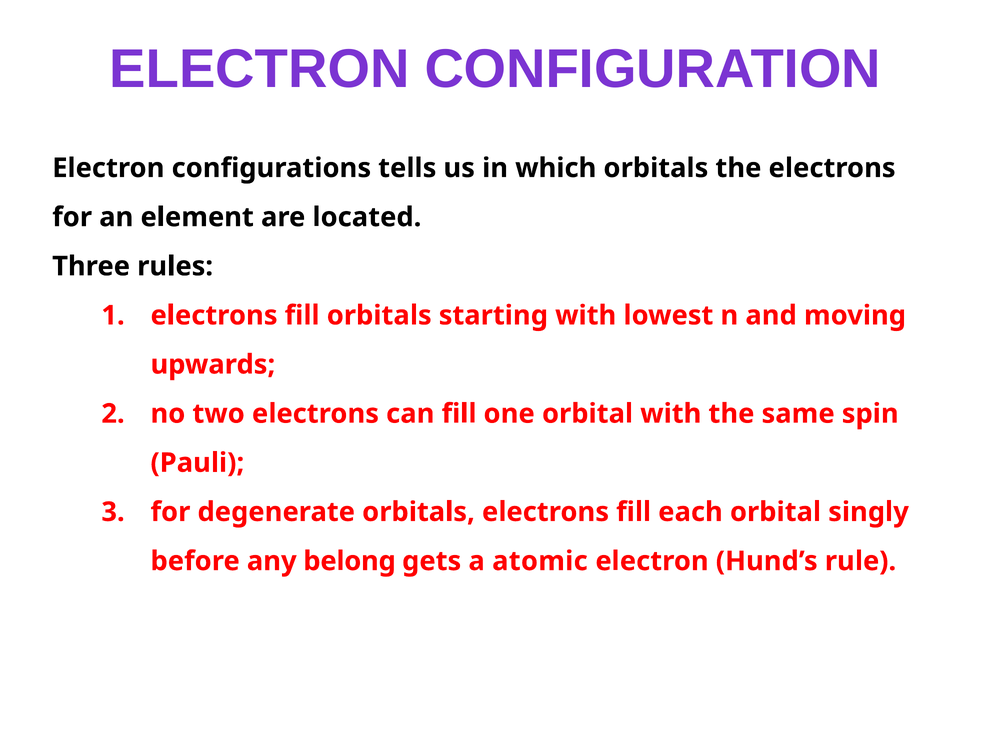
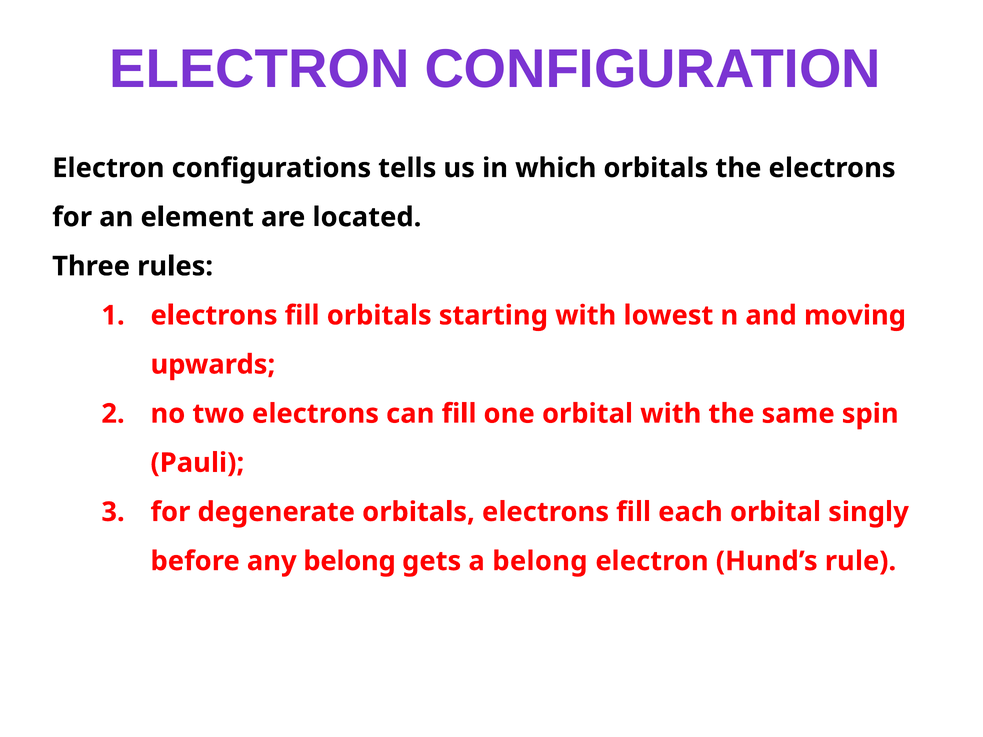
a atomic: atomic -> belong (540, 561)
